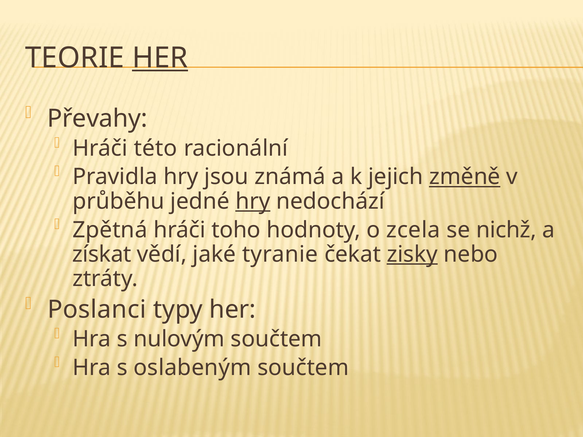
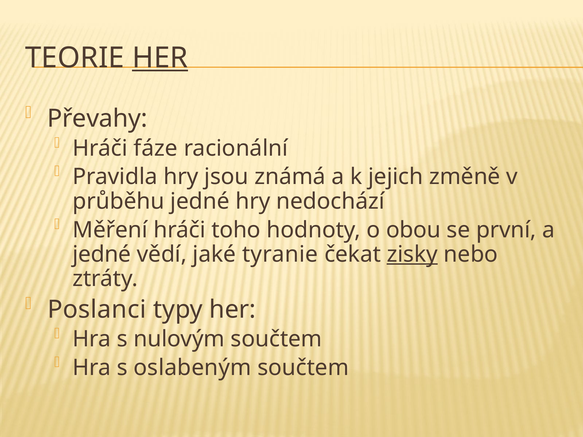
této: této -> fáze (156, 148)
změně underline: present -> none (465, 177)
hry underline: present -> none (253, 201)
Zpětná: Zpětná -> Měření (110, 230)
zcela: zcela -> obou (413, 230)
nichž: nichž -> první (506, 230)
získat: získat -> jedné (102, 254)
